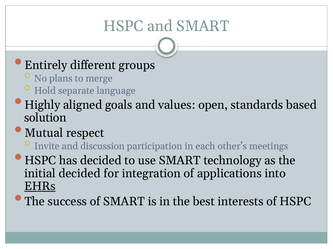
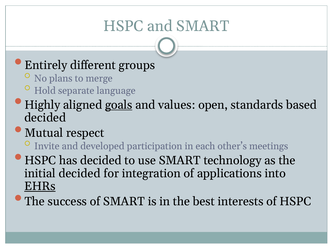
goals underline: none -> present (119, 105)
solution: solution -> decided (45, 118)
discussion: discussion -> developed (102, 147)
